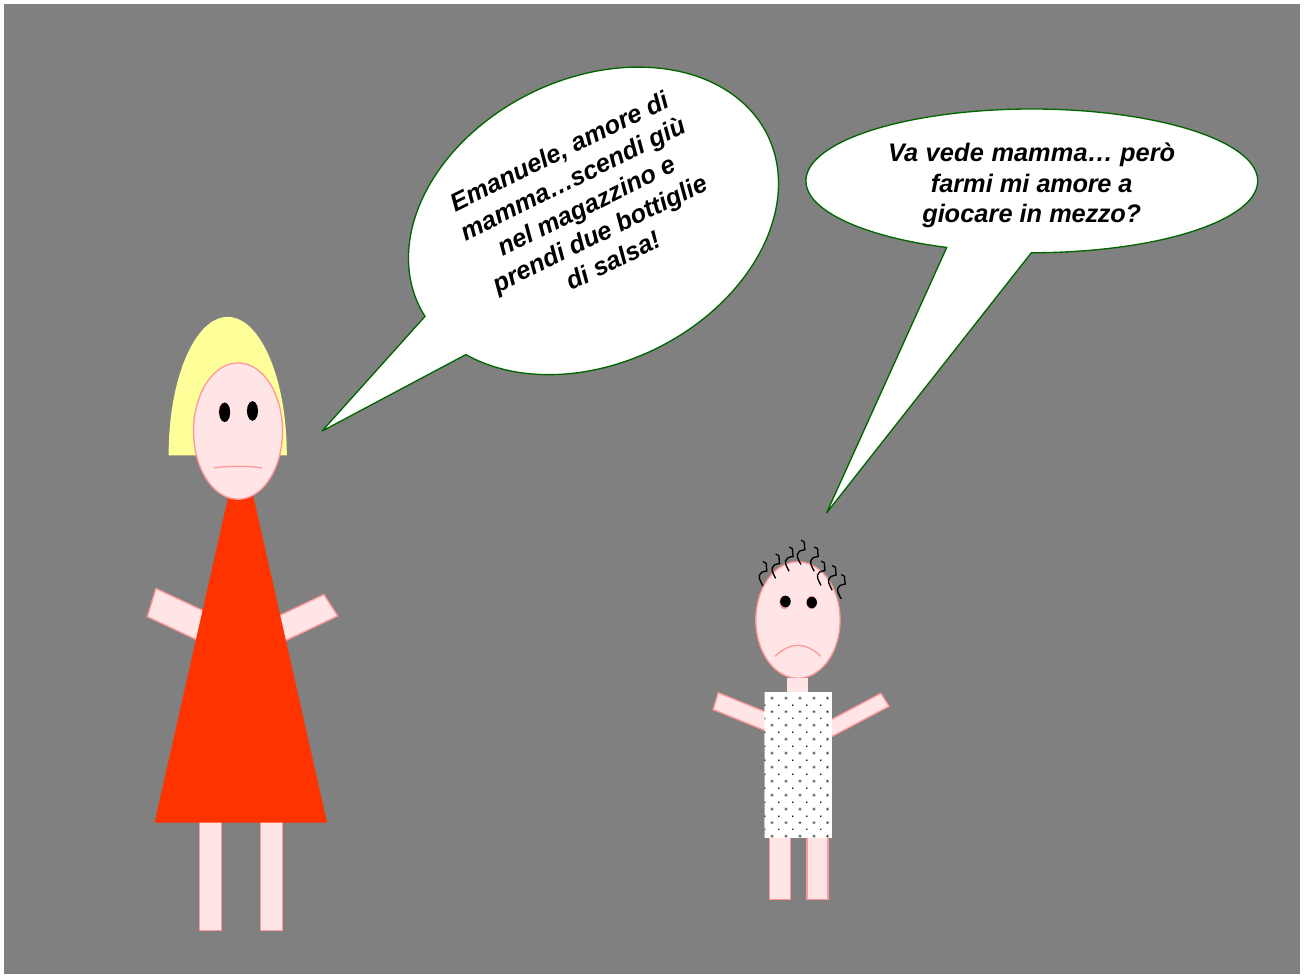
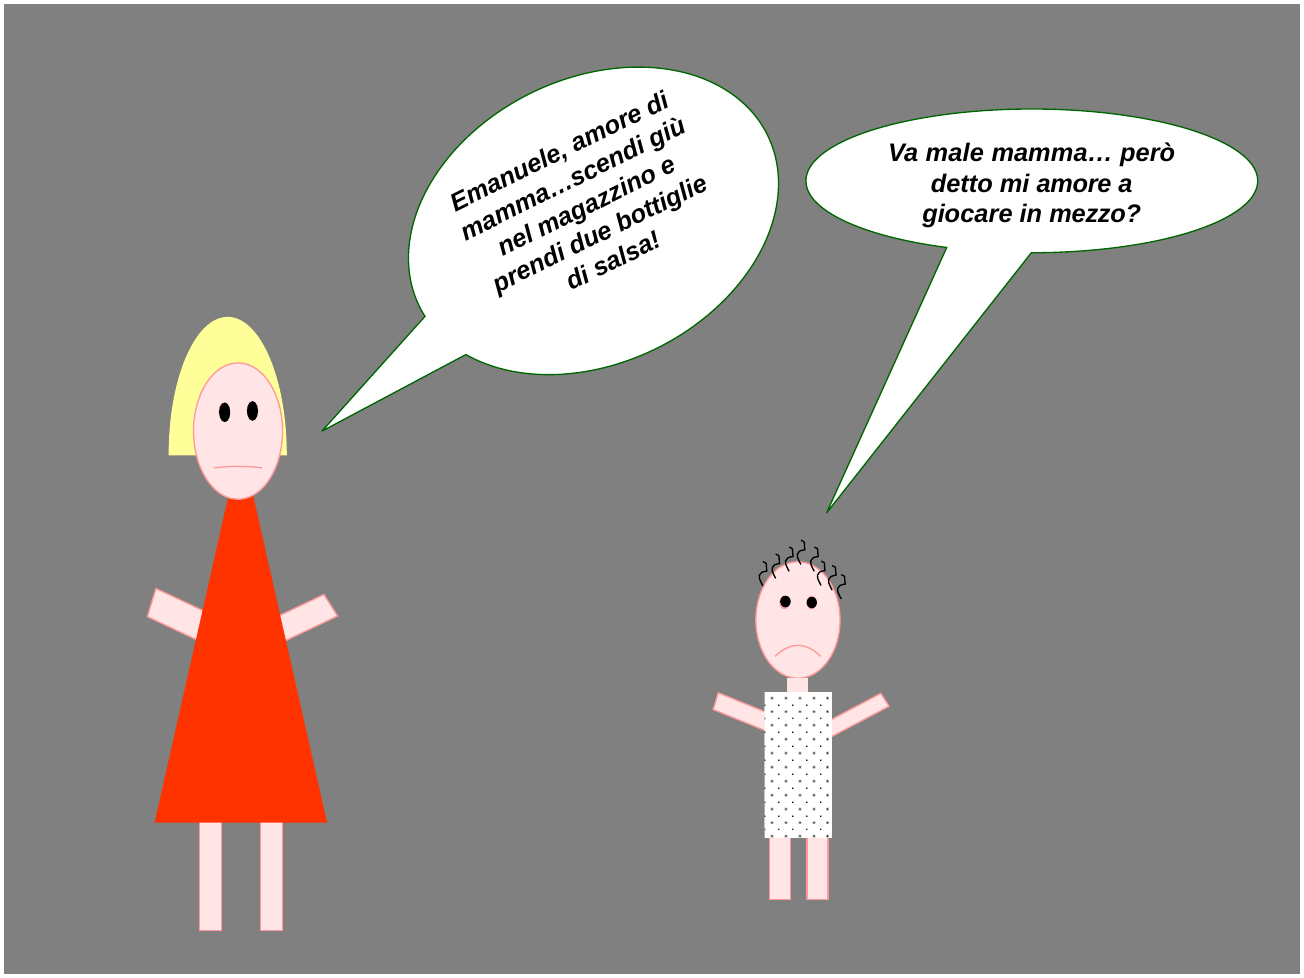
vede: vede -> male (955, 154)
farmi: farmi -> detto (962, 184)
